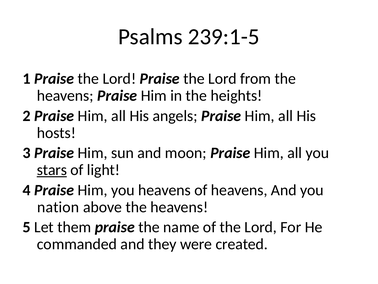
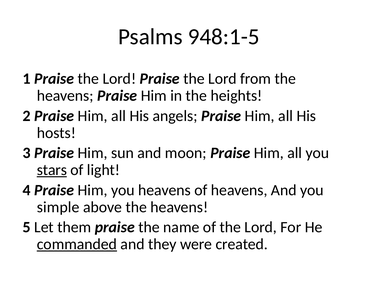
239:1-5: 239:1-5 -> 948:1-5 (224, 37)
nation: nation -> simple (58, 207)
commanded underline: none -> present (77, 244)
